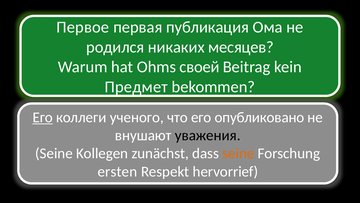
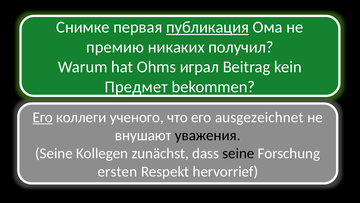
Первое: Первое -> Снимке (83, 27)
публикация underline: none -> present (208, 27)
родился: родился -> премию (115, 47)
месяцев: месяцев -> получил (241, 47)
своей: своей -> играл (199, 67)
опубликовано: опубликовано -> ausgezeichnet (259, 117)
seine colour: orange -> black (238, 153)
